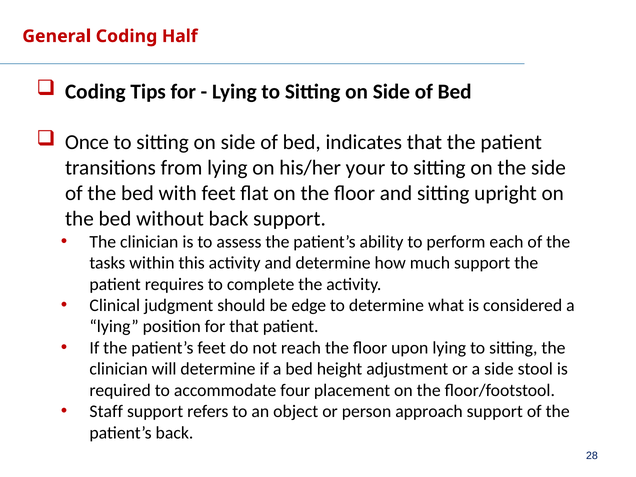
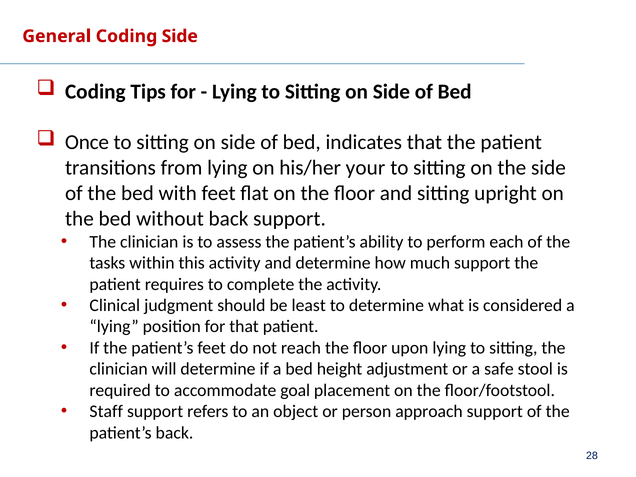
Coding Half: Half -> Side (180, 36)
edge: edge -> least (309, 305)
a side: side -> safe (499, 369)
four: four -> goal (295, 390)
